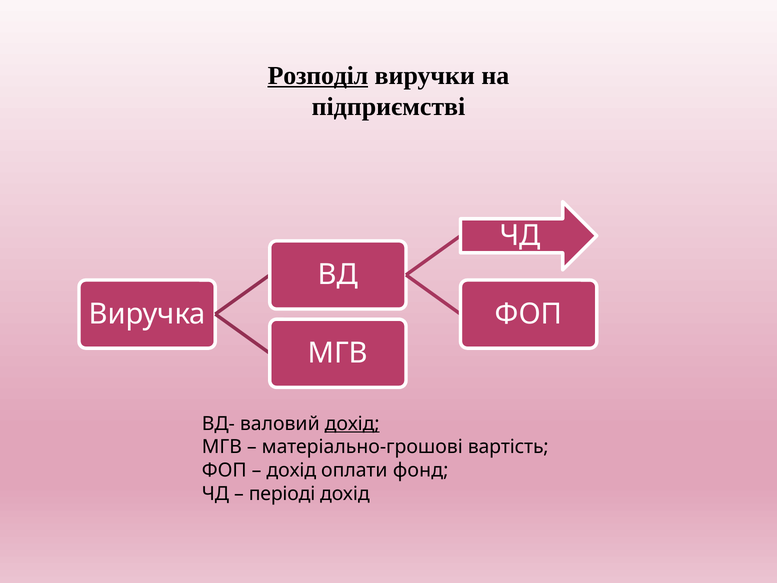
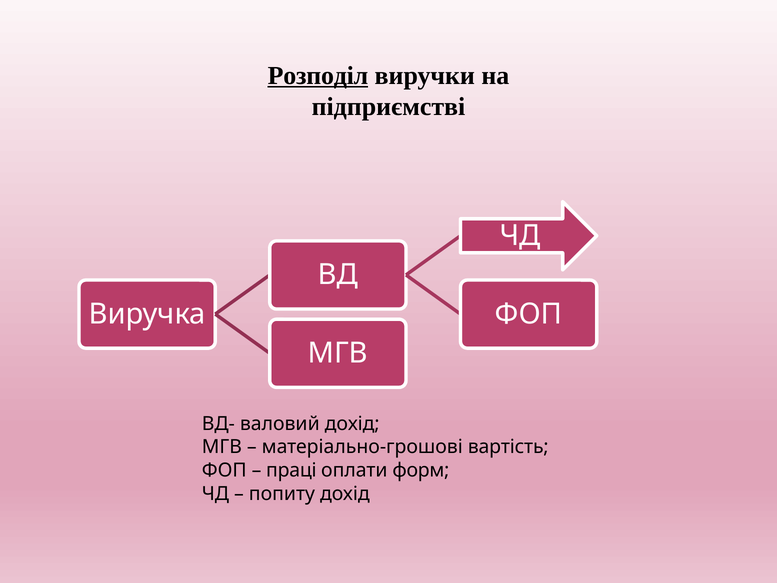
дохід underline: present -> none (352, 424)
дохід: дохід -> праці (291, 470)
фонд: фонд -> форм (421, 470)
періоді: періоді -> попиту (282, 493)
